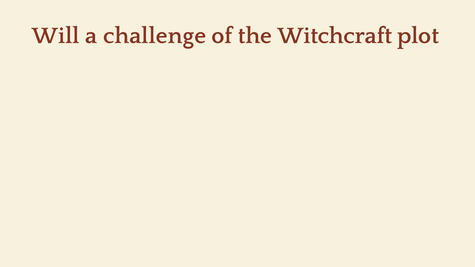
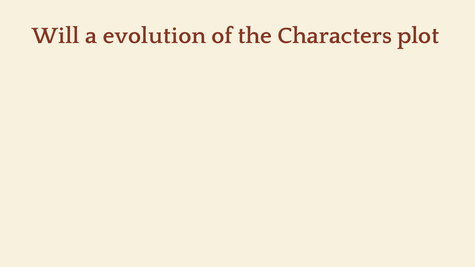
challenge: challenge -> evolution (155, 36)
Witchcraft: Witchcraft -> Characters (335, 36)
